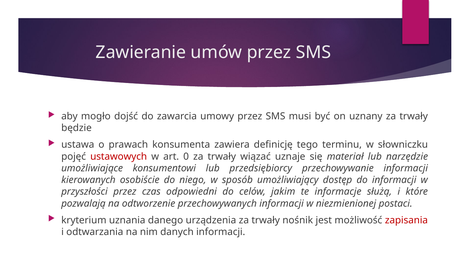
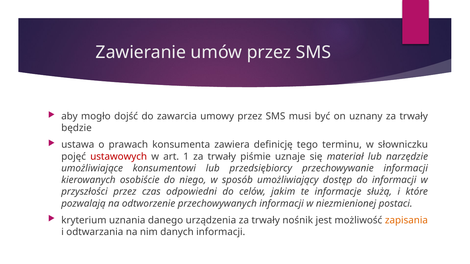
0: 0 -> 1 (186, 157)
wiązać: wiązać -> piśmie (256, 157)
zapisania colour: red -> orange (406, 220)
